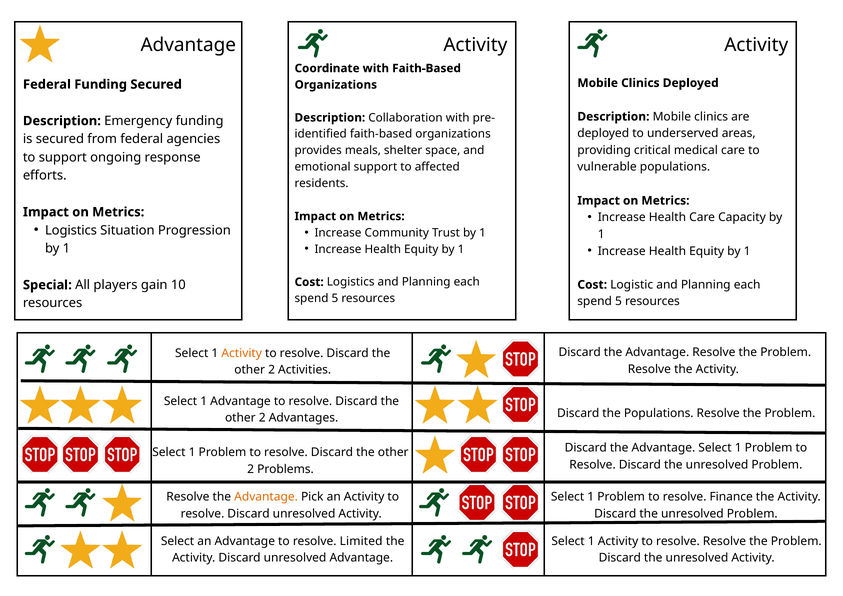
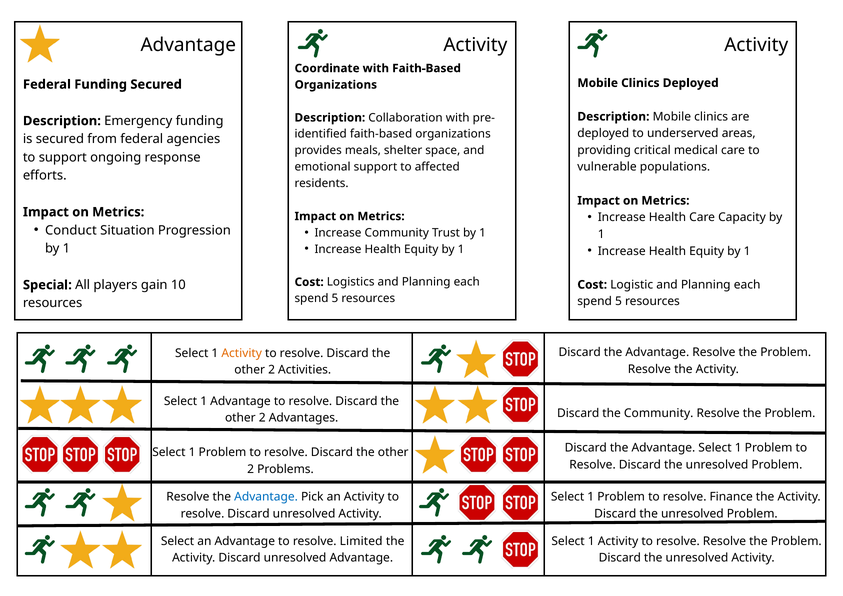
Logistics: Logistics -> Conduct (71, 230)
the Populations: Populations -> Community (659, 413)
Advantage colour: orange -> blue (266, 497)
